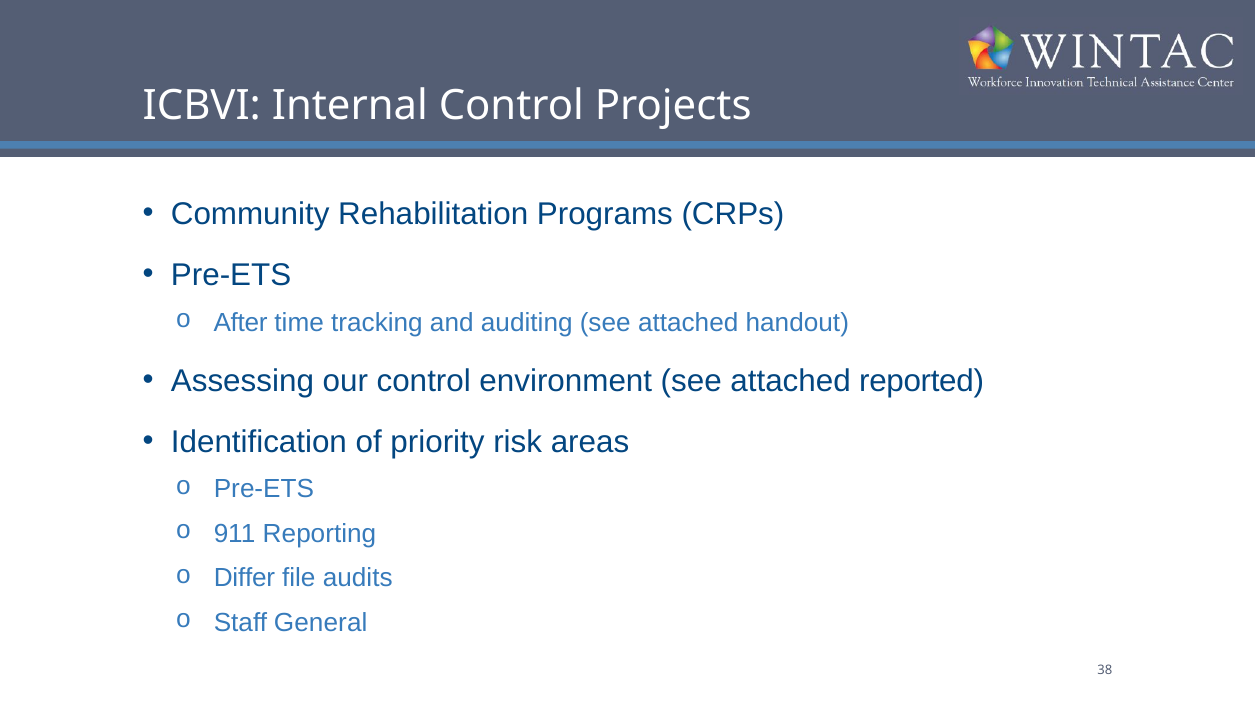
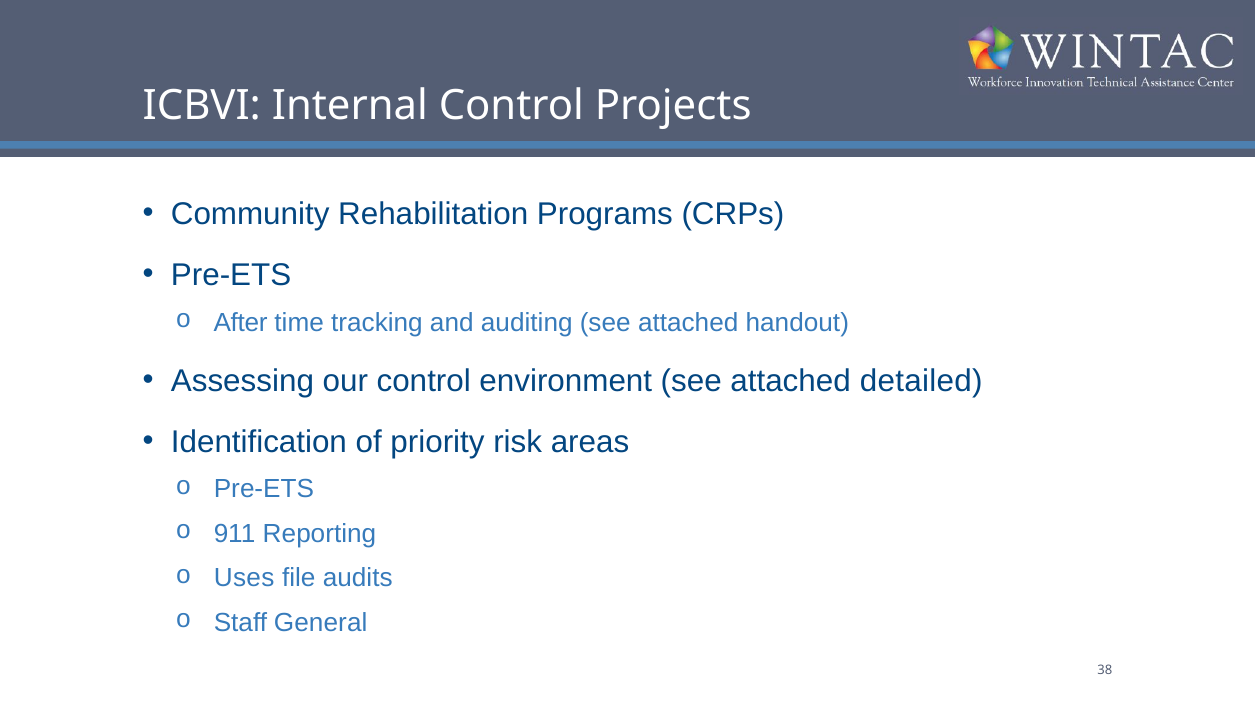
reported: reported -> detailed (921, 381)
Differ: Differ -> Uses (244, 578)
